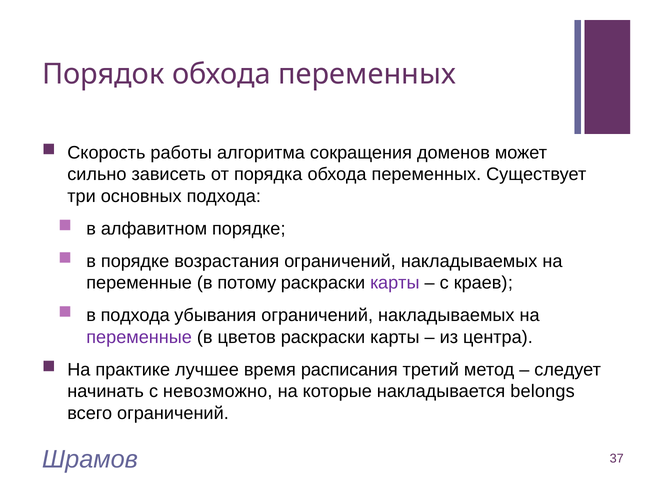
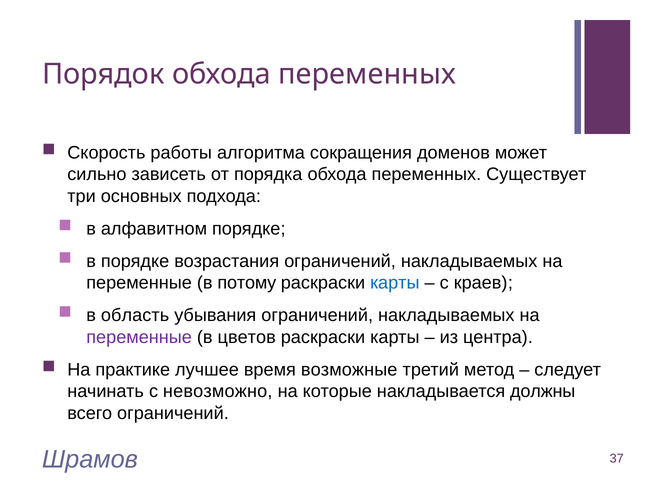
карты colour: purple -> blue (395, 283)
в подхода: подхода -> область (135, 316)
расписания: расписания -> возможные (349, 370)
belongs: belongs -> должны (543, 392)
